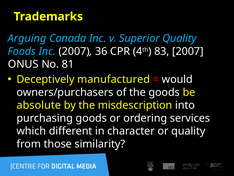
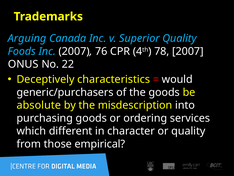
36: 36 -> 76 (101, 51)
83: 83 -> 78 (162, 51)
81: 81 -> 22 (68, 64)
manufactured: manufactured -> characteristics (114, 79)
owners/purchasers: owners/purchasers -> generic/purchasers (65, 92)
similarity: similarity -> empirical (100, 144)
